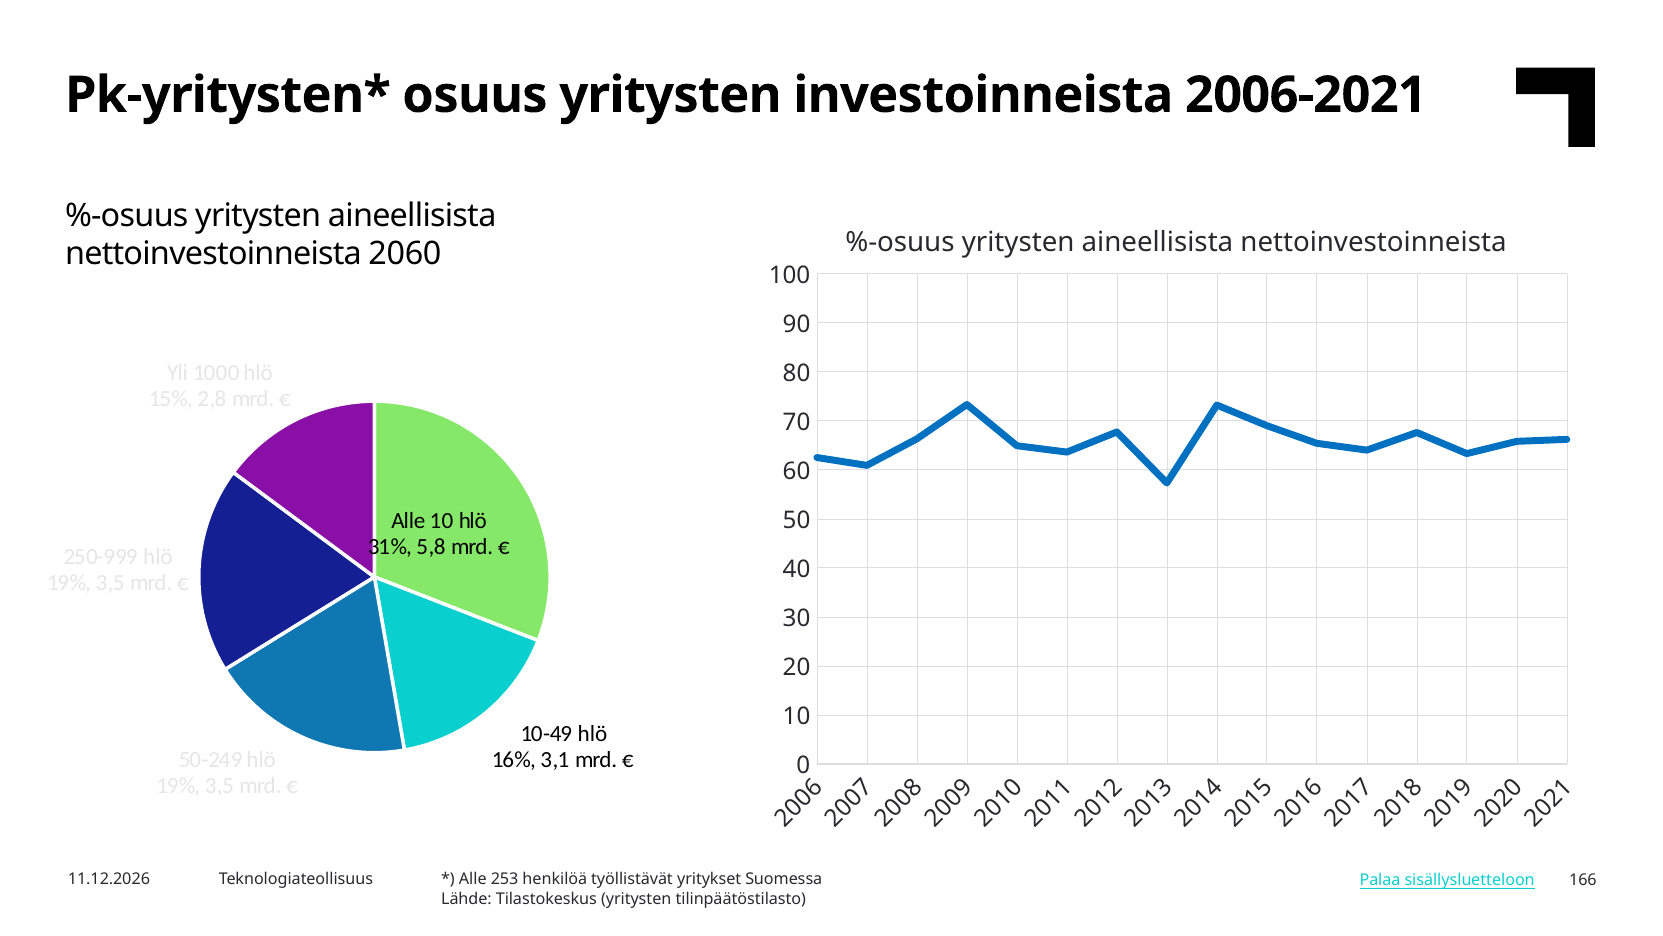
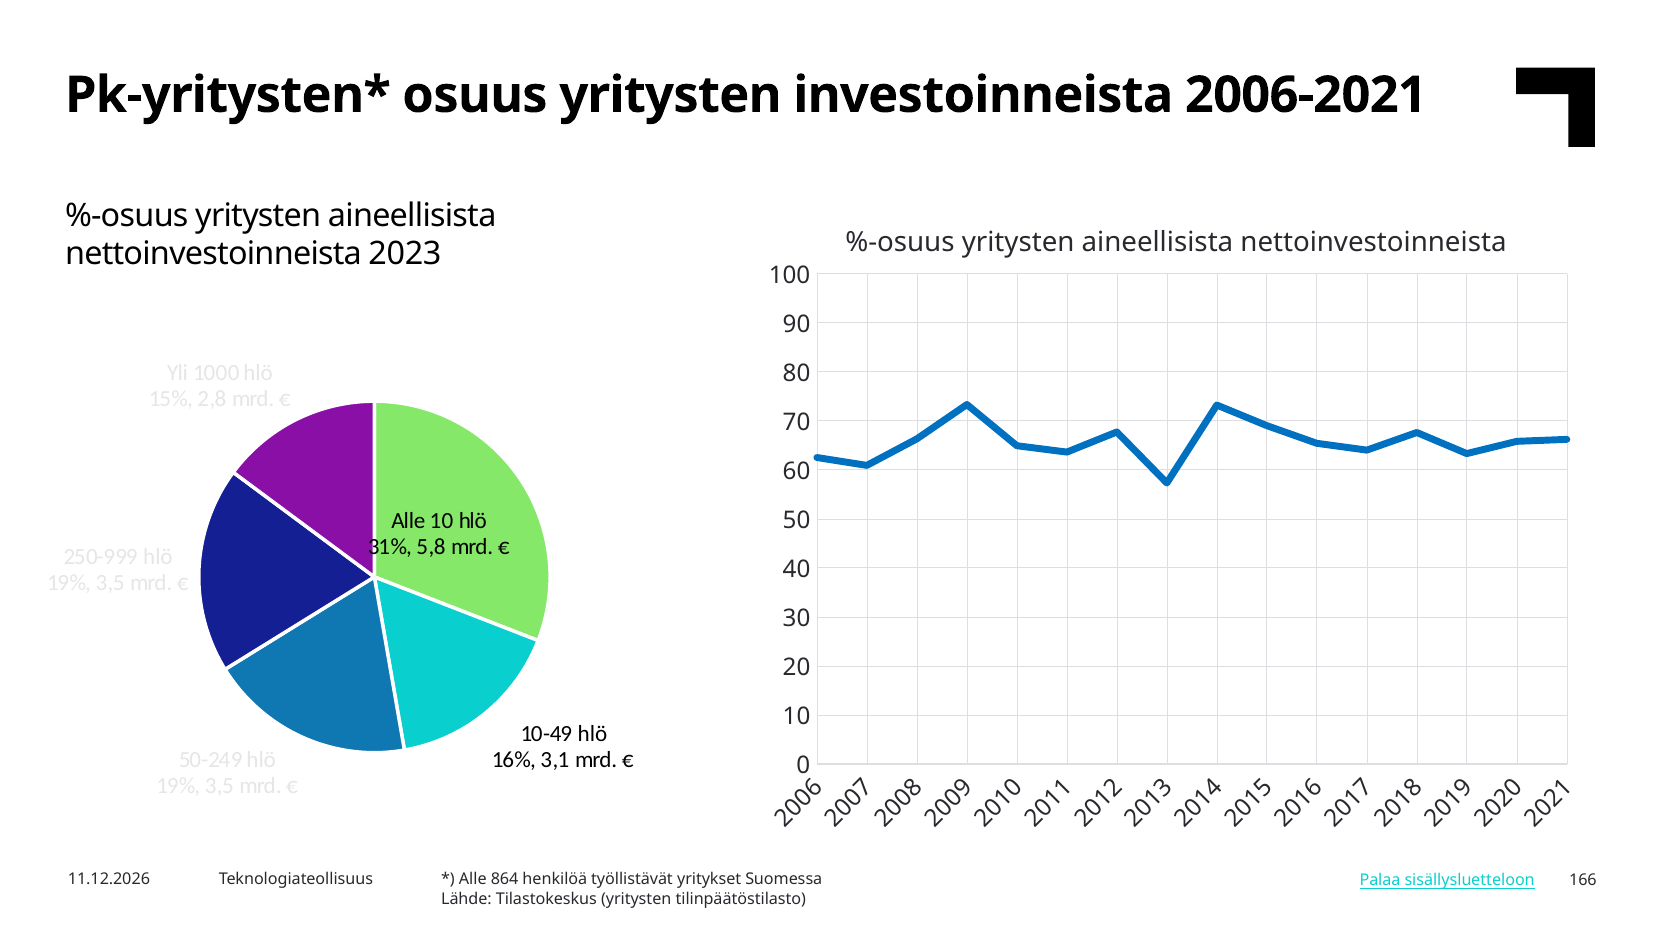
2060: 2060 -> 2023 (405, 254)
253: 253 -> 864 (505, 879)
